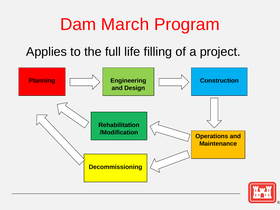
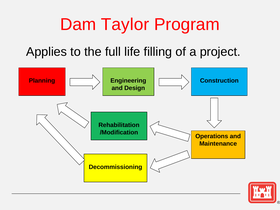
March: March -> Taylor (125, 25)
